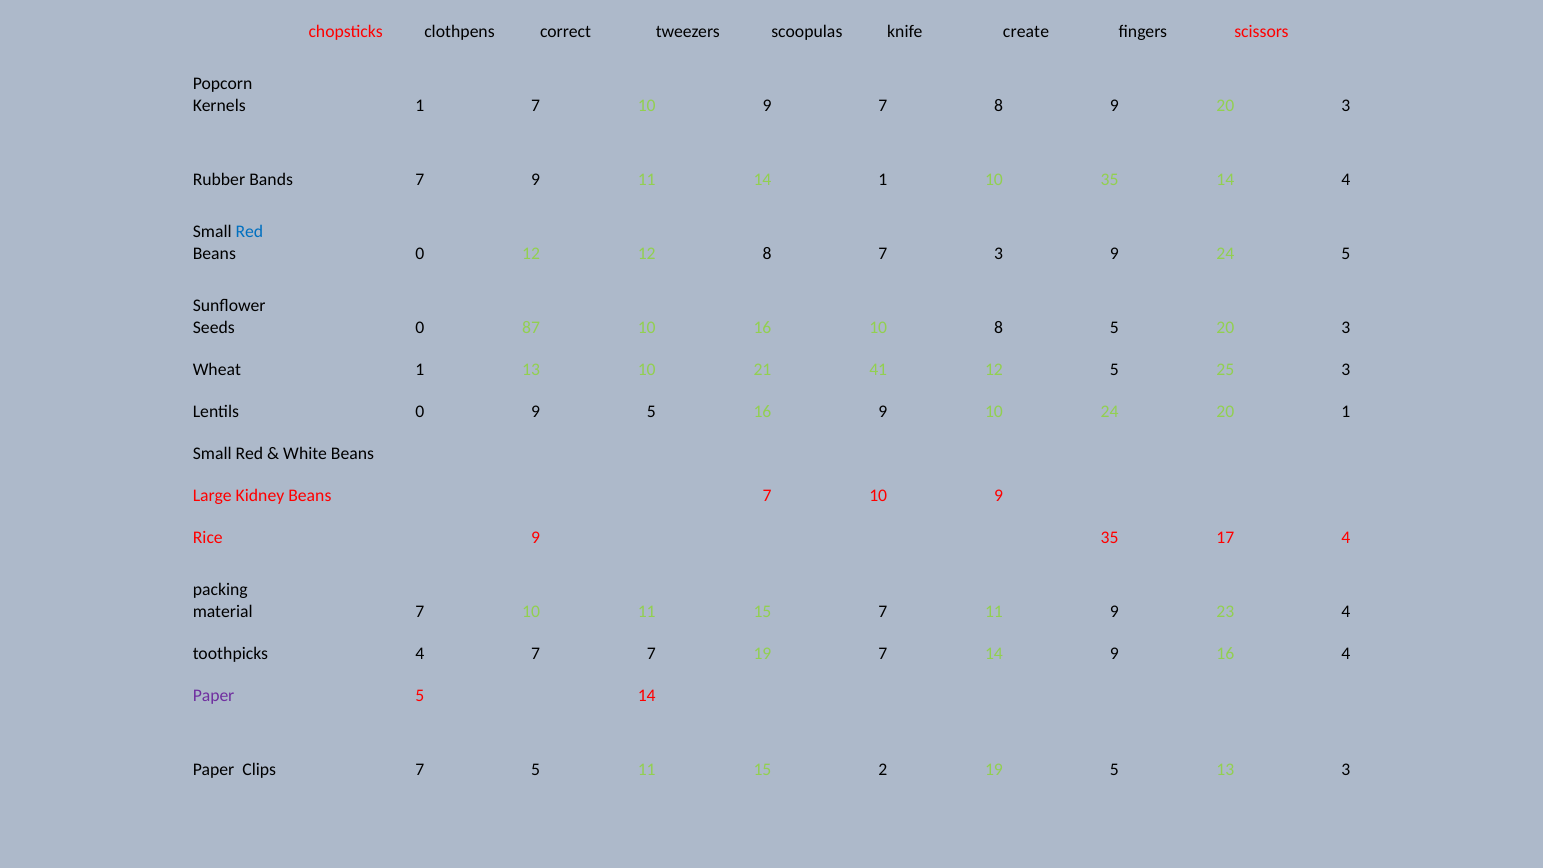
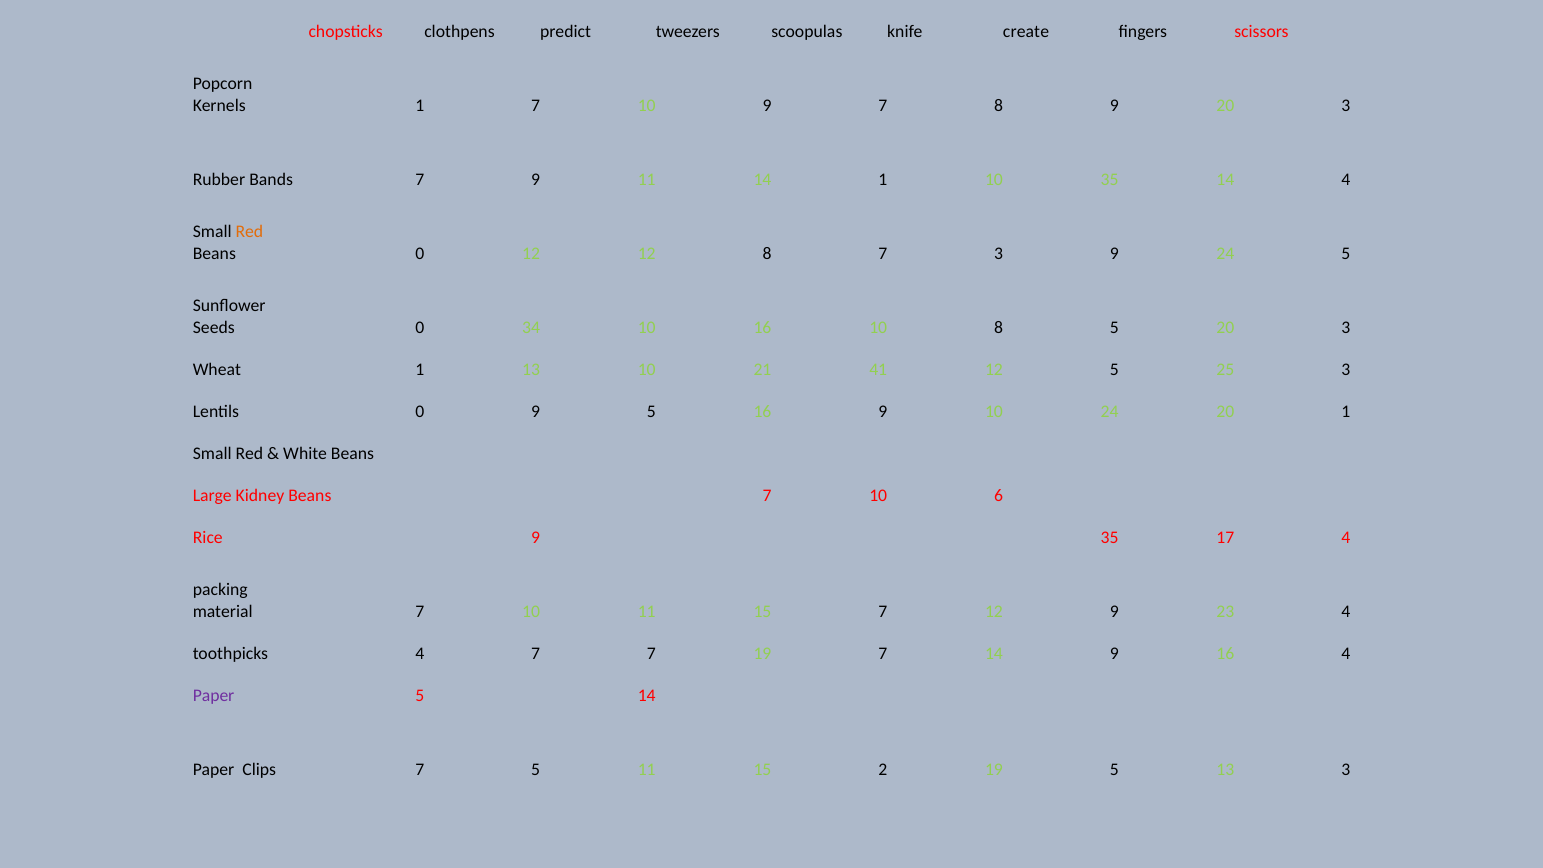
correct: correct -> predict (566, 31)
Red colour: blue -> orange (249, 232)
87: 87 -> 34 (531, 328)
Beans 7 10 9: 9 -> 6 (999, 496)
7 11: 11 -> 12 (994, 612)
